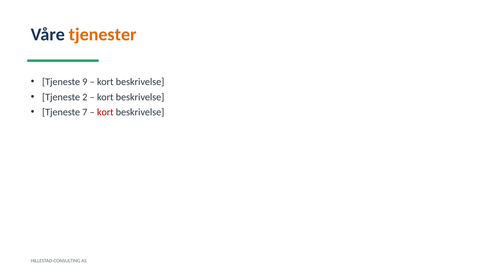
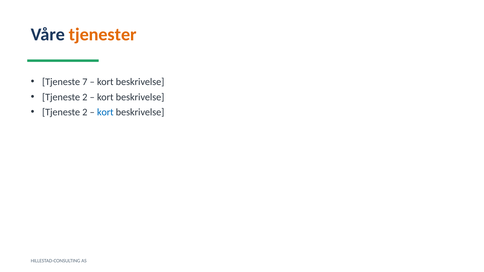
9: 9 -> 7 (85, 82)
7: 7 -> 2 (85, 112)
kort colour: red -> blue (105, 112)
